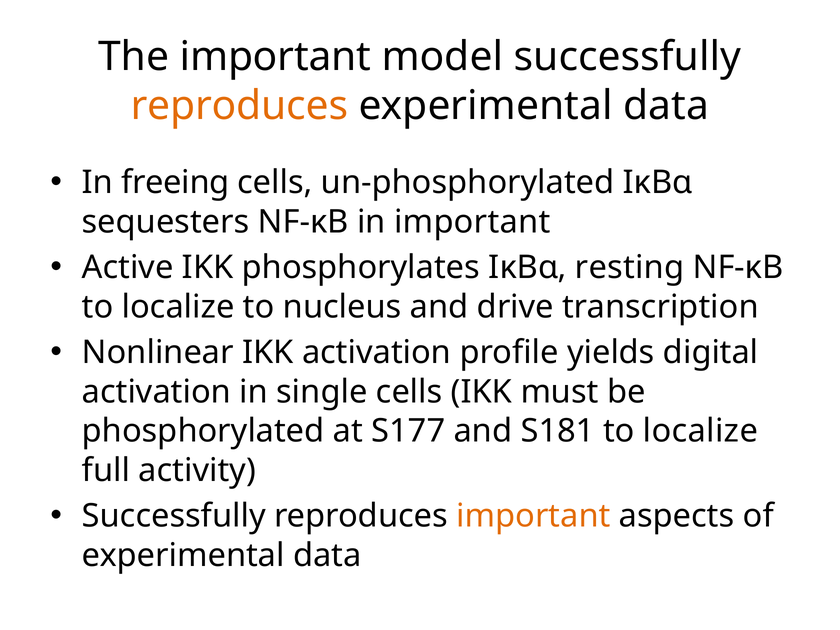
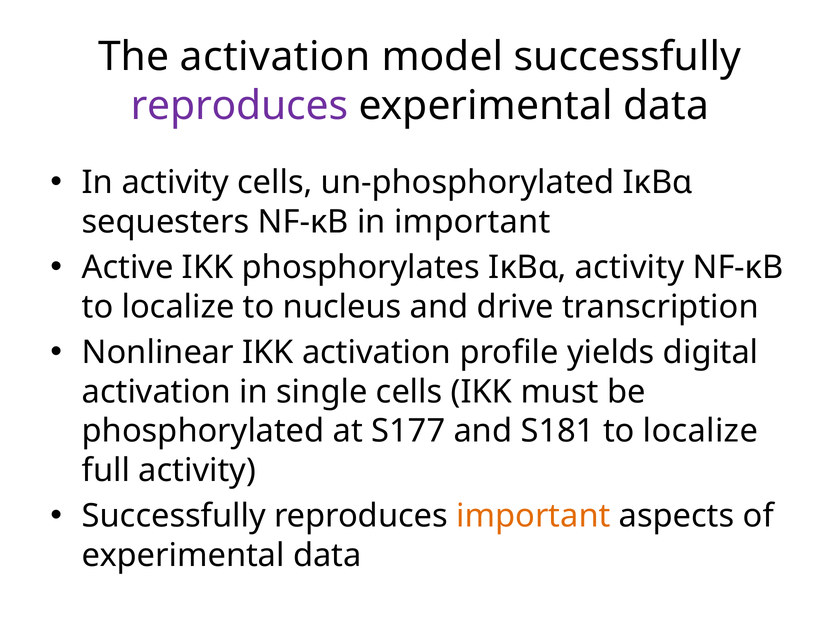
The important: important -> activation (275, 57)
reproduces colour: orange -> purple (239, 106)
In freeing: freeing -> activity (175, 183)
IκBα resting: resting -> activity (630, 268)
